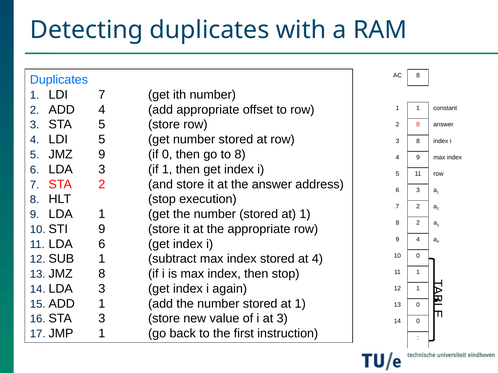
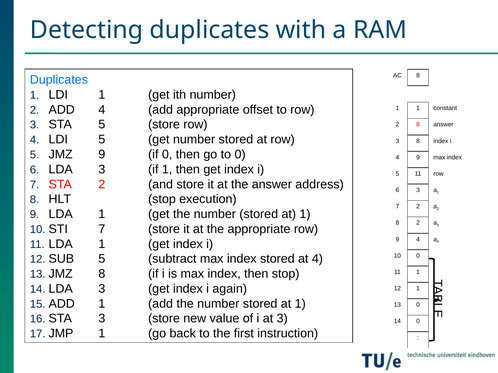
LDI 7: 7 -> 1 (102, 95)
to 8: 8 -> 0 (240, 155)
STI 9: 9 -> 7 (102, 229)
11 LDA 6: 6 -> 1 (102, 244)
SUB 1: 1 -> 5 (102, 259)
